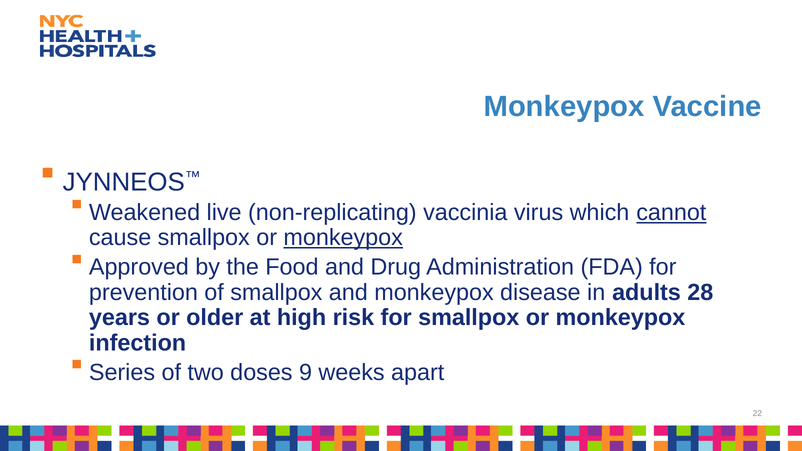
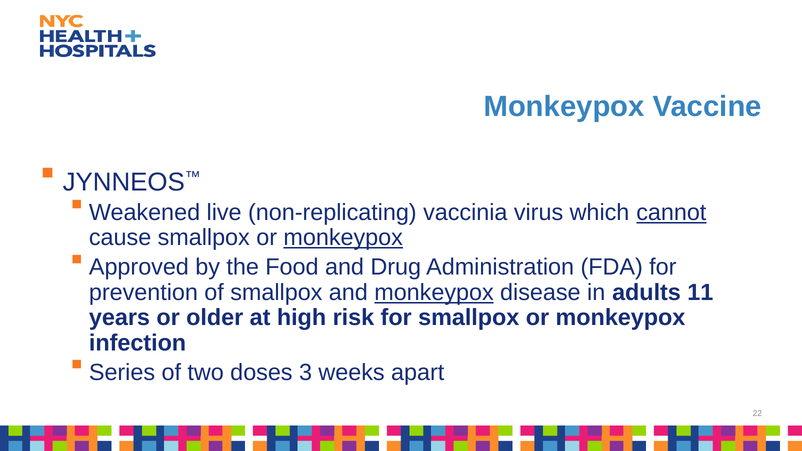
monkeypox underline: none -> present (434, 293)
28: 28 -> 11 (700, 293)
9: 9 -> 3 (306, 373)
